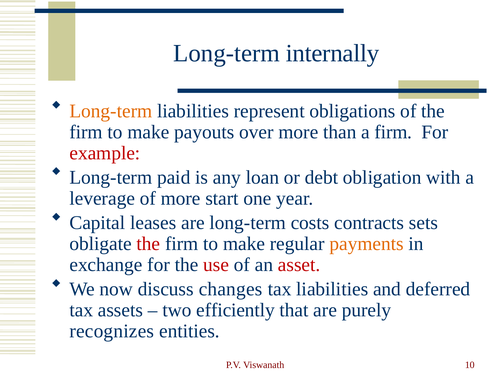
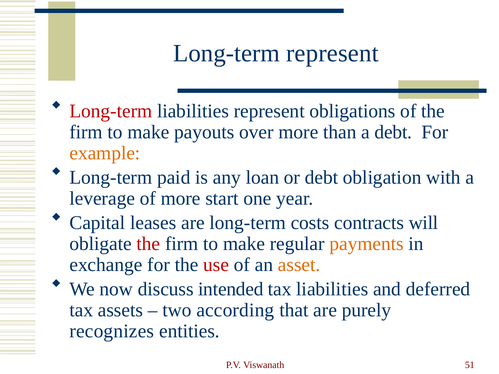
Long-term internally: internally -> represent (332, 53)
Long-term colour: orange -> red (111, 111)
a firm: firm -> debt (393, 132)
example colour: red -> orange (105, 153)
sets: sets -> will (423, 223)
asset colour: red -> orange (299, 265)
changes: changes -> intended (231, 289)
efficiently: efficiently -> according (235, 310)
10: 10 -> 51 (470, 365)
